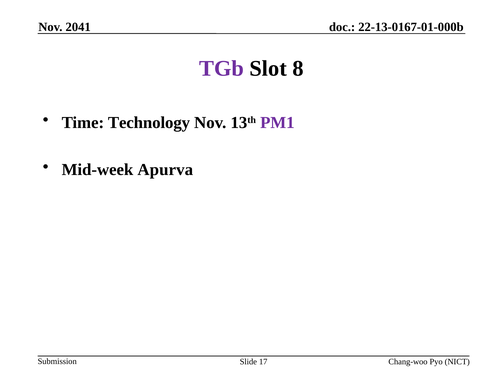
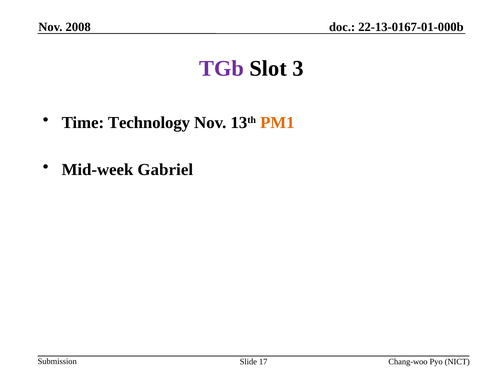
2041: 2041 -> 2008 (78, 27)
8: 8 -> 3 (298, 69)
PM1 colour: purple -> orange (277, 123)
Apurva: Apurva -> Gabriel (165, 170)
